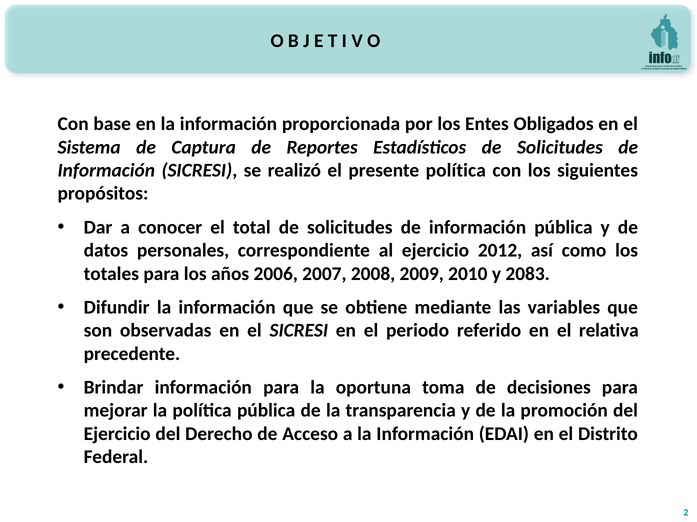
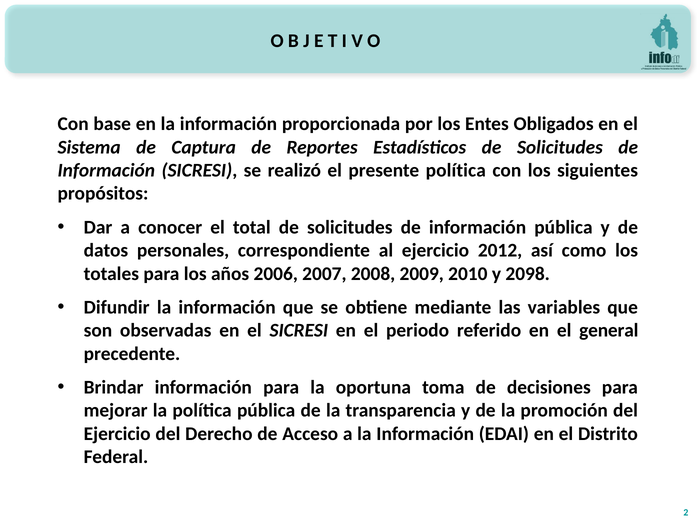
2083: 2083 -> 2098 (528, 274)
relativa: relativa -> general (609, 331)
